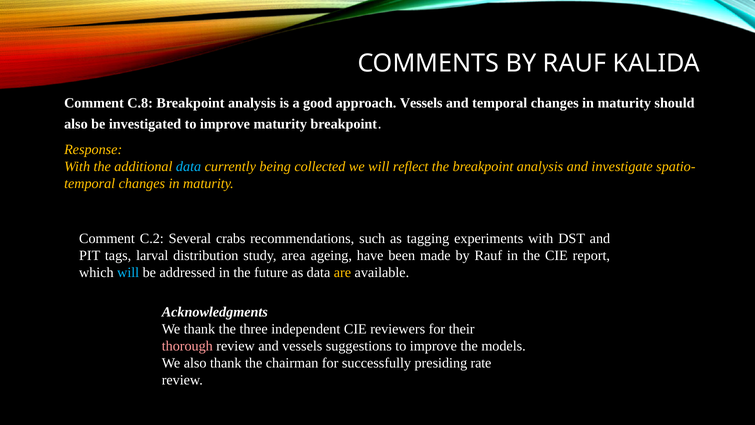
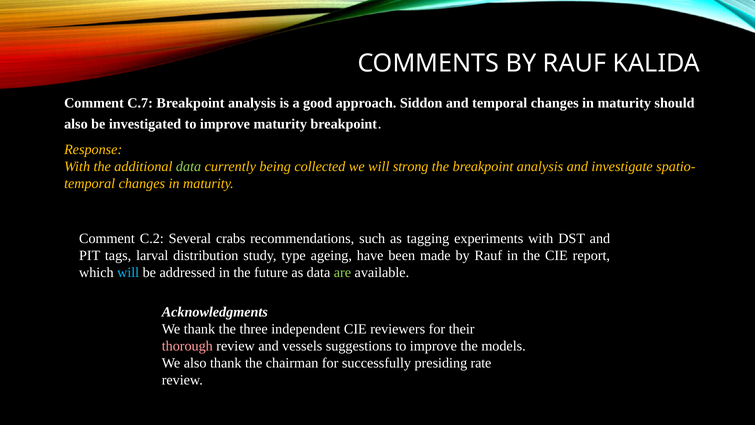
C.8: C.8 -> C.7 (140, 103)
approach Vessels: Vessels -> Siddon (421, 103)
data colour: light blue -> light green (189, 166)
reflect: reflect -> strong (411, 166)
area: area -> type (294, 256)
are colour: yellow -> light green (342, 273)
